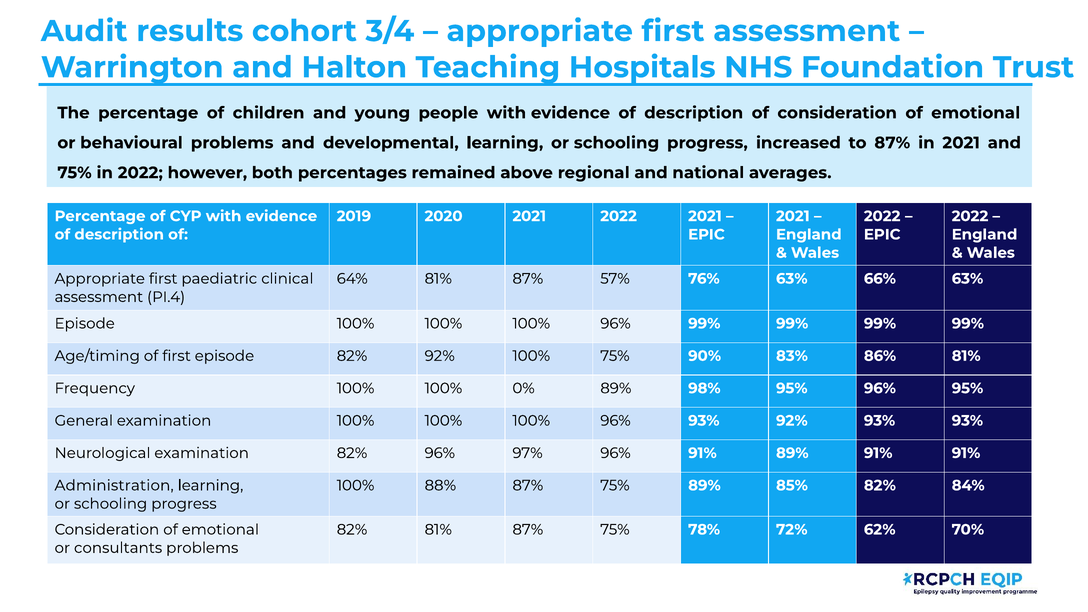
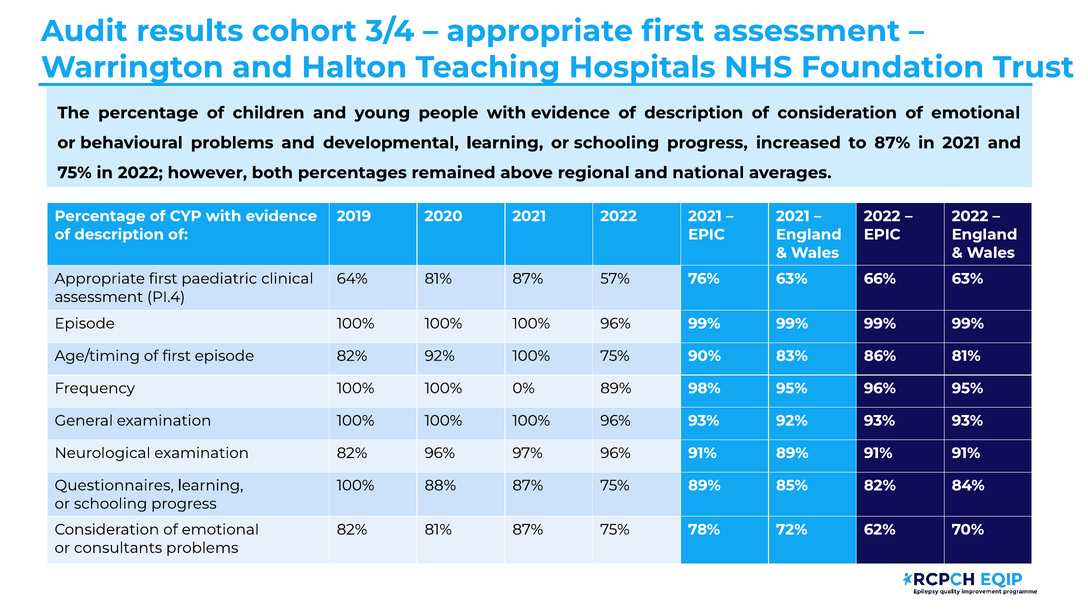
Administration: Administration -> Questionnaires (114, 485)
